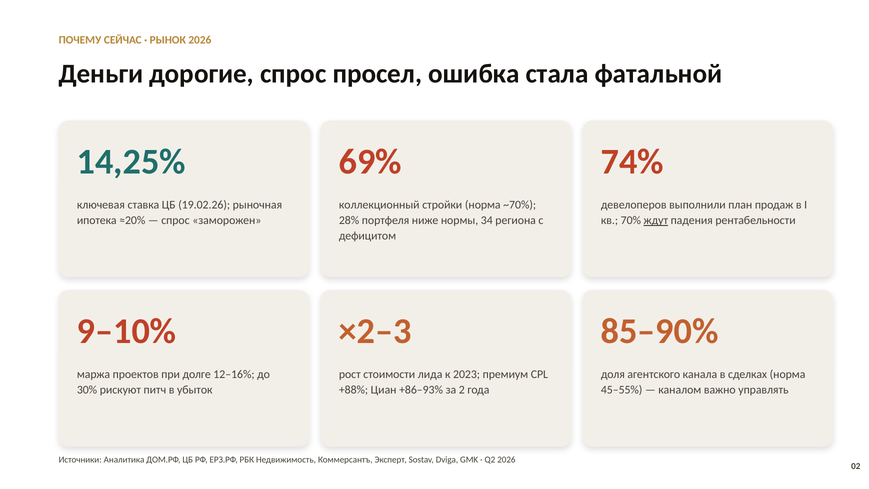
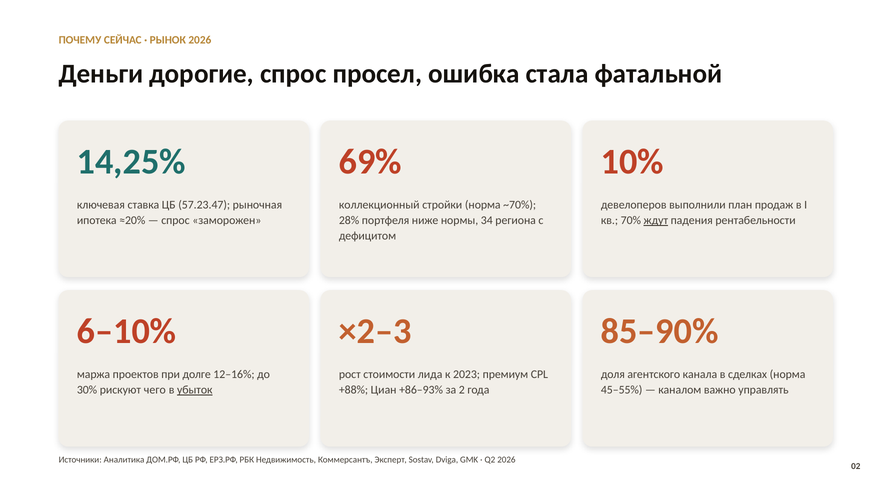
74%: 74% -> 10% (632, 162)
19.02.26: 19.02.26 -> 57.23.47 (204, 205)
9–10%: 9–10% -> 6–10% (127, 331)
питч: питч -> чего (155, 390)
убыток underline: none -> present (195, 390)
